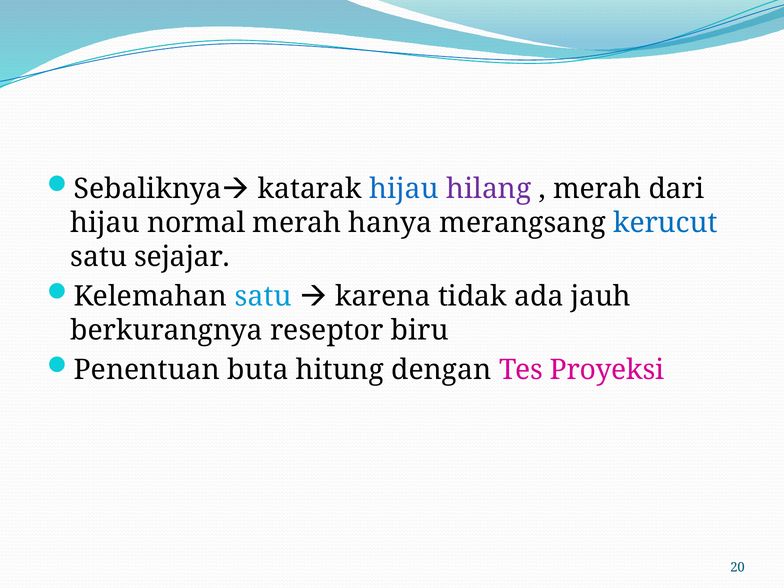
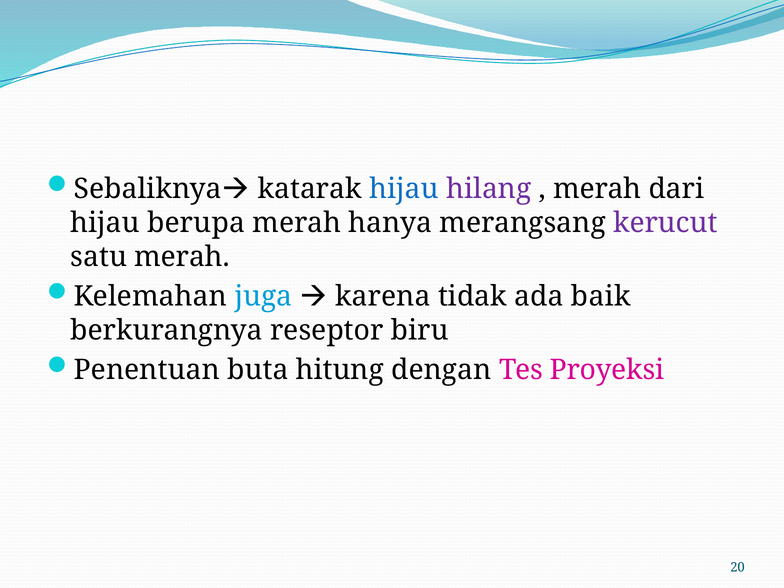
normal: normal -> berupa (196, 223)
kerucut colour: blue -> purple (665, 223)
satu sejajar: sejajar -> merah (182, 257)
Kelemahan satu: satu -> juga (263, 296)
jauh: jauh -> baik (601, 296)
